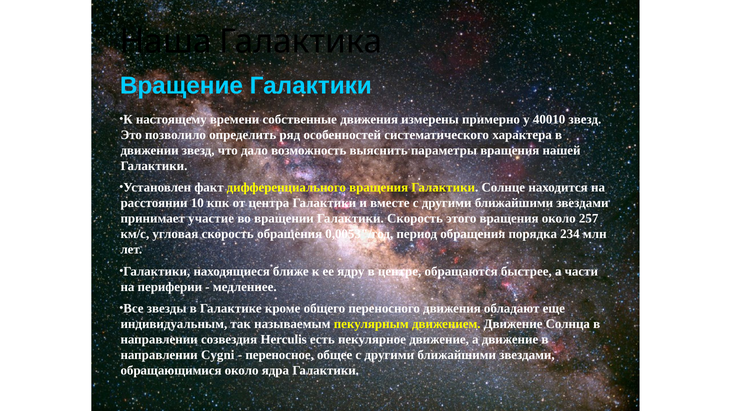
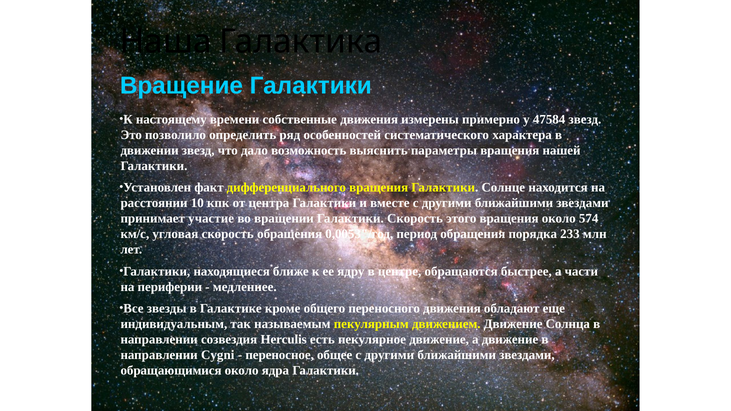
40010: 40010 -> 47584 (549, 119)
257: 257 -> 574 (589, 219)
234: 234 -> 233 (570, 234)
